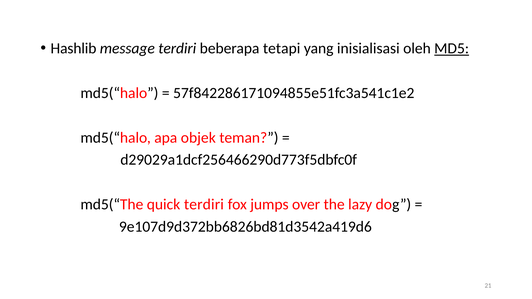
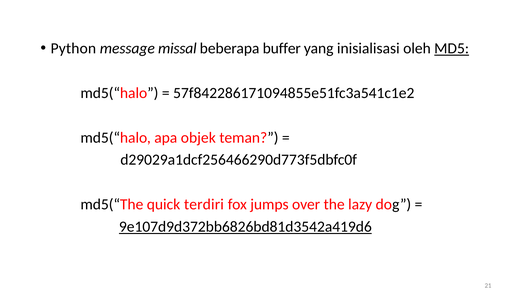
Hashlib: Hashlib -> Python (73, 48)
message terdiri: terdiri -> missal (177, 48)
tetapi: tetapi -> buffer (282, 48)
9e107d9d372bb6826bd81d3542a419d6 underline: none -> present (245, 227)
